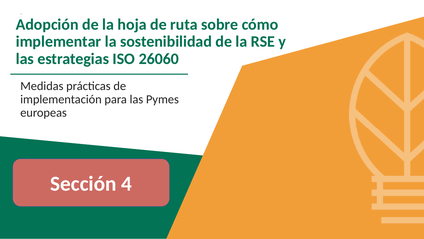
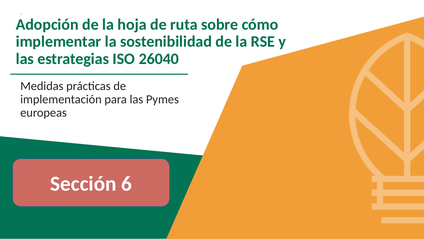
26060: 26060 -> 26040 (159, 59)
4: 4 -> 6 (127, 184)
